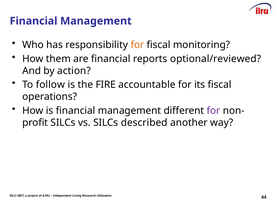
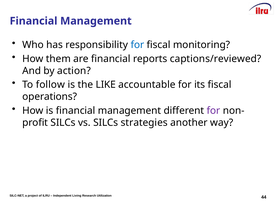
for colour: orange -> blue (137, 45)
optional/reviewed: optional/reviewed -> captions/reviewed (216, 59)
FIRE: FIRE -> LIKE (106, 85)
described: described -> strategies (144, 123)
